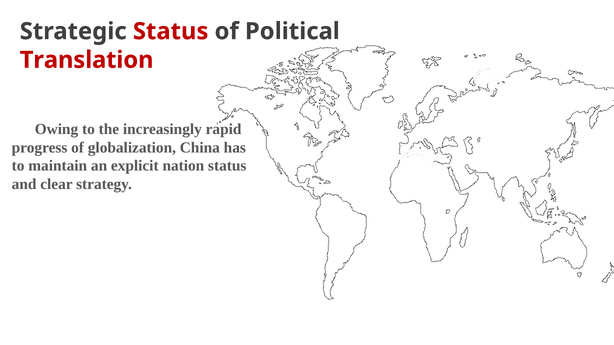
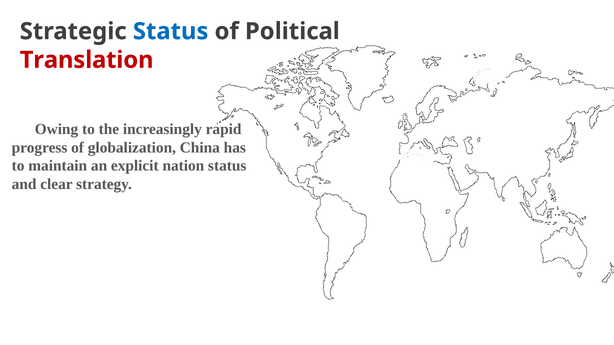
Status colour: red -> blue (171, 31)
